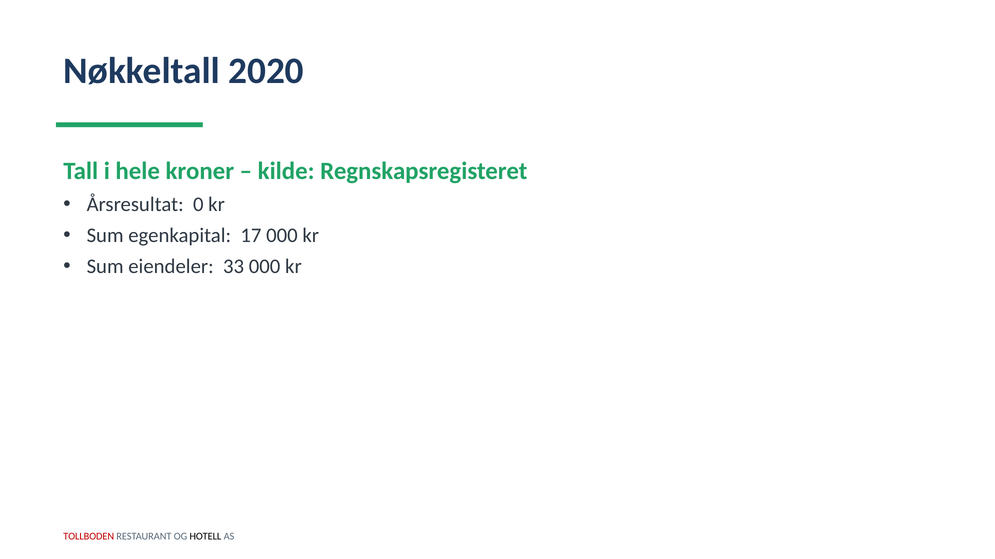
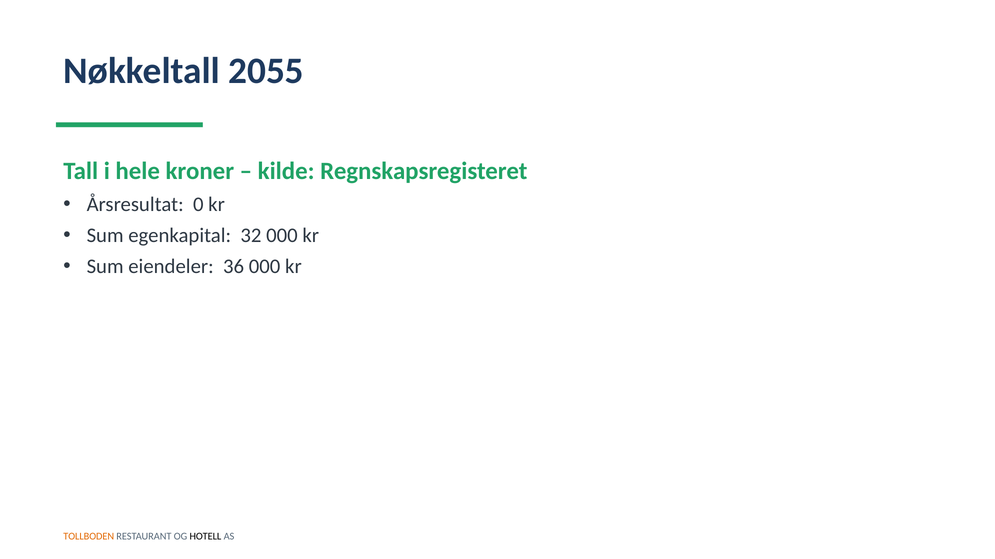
2020: 2020 -> 2055 (266, 71)
17: 17 -> 32 (251, 236)
33: 33 -> 36 (234, 267)
TOLLBODEN colour: red -> orange (89, 537)
